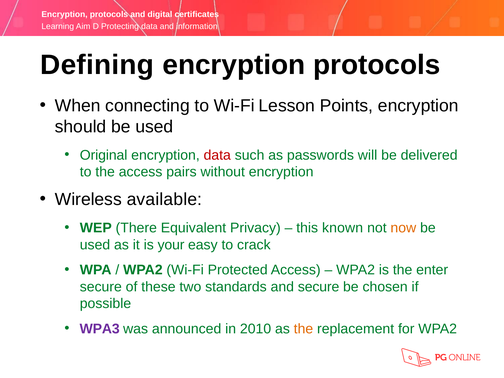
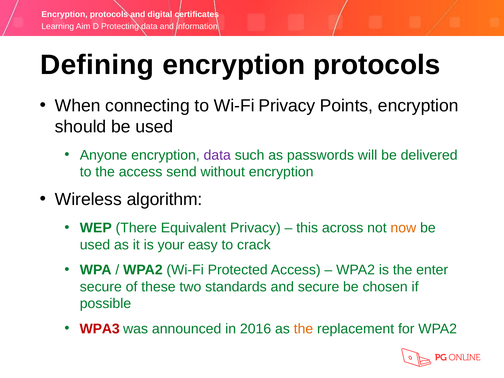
Wi-Fi Lesson: Lesson -> Privacy (287, 106)
Original: Original -> Anyone (104, 155)
data colour: red -> purple (217, 155)
pairs: pairs -> send (181, 172)
available: available -> algorithm (165, 199)
known: known -> across (343, 228)
WPA3 colour: purple -> red (100, 329)
2010: 2010 -> 2016 (256, 329)
